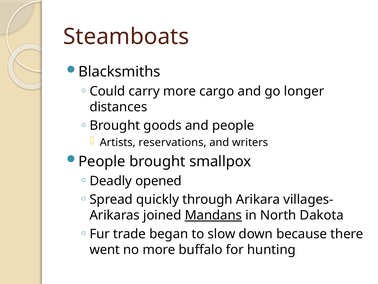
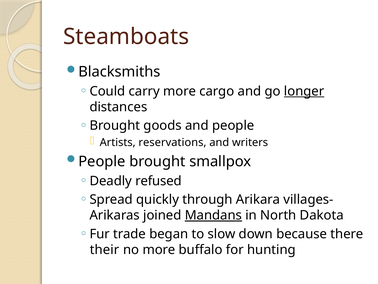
longer underline: none -> present (304, 91)
opened: opened -> refused (158, 181)
went: went -> their (105, 249)
